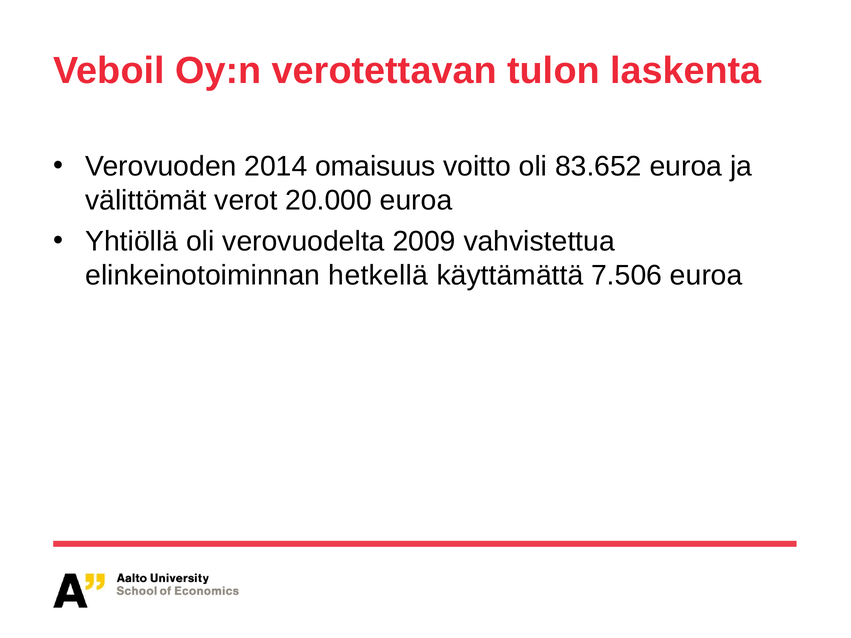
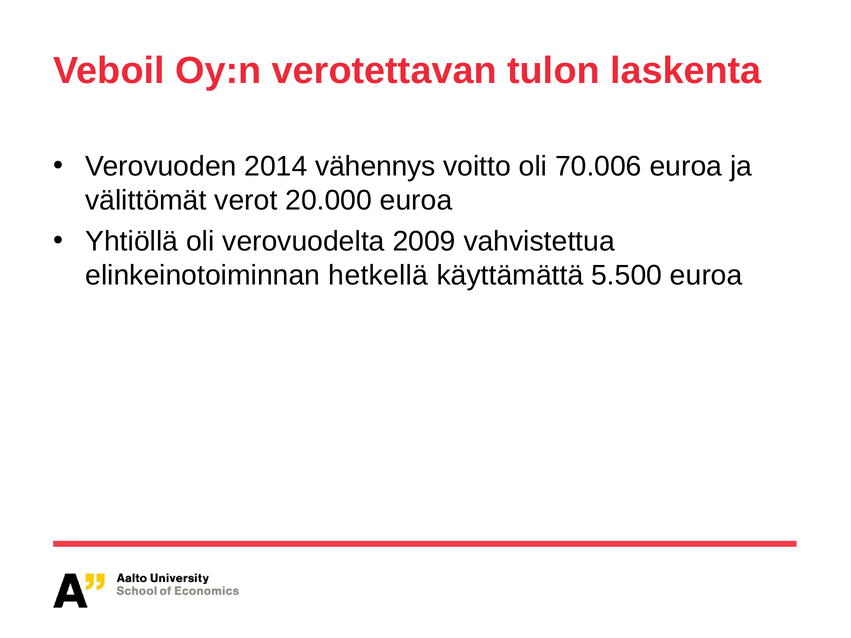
omaisuus: omaisuus -> vähennys (375, 166)
83.652: 83.652 -> 70.006 (598, 166)
7.506: 7.506 -> 5.500 (627, 276)
